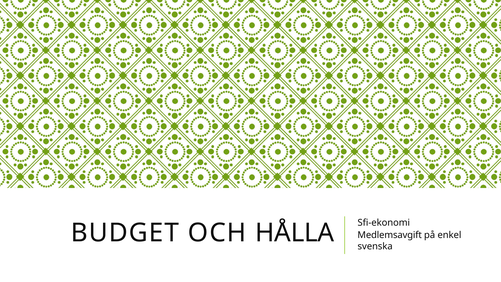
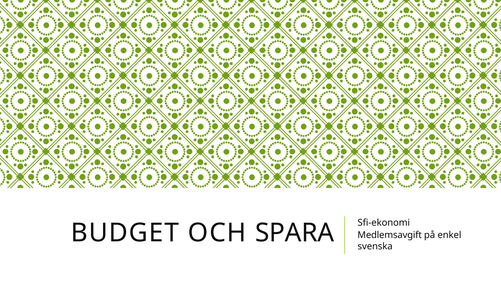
HÅLLA: HÅLLA -> SPARA (295, 233)
